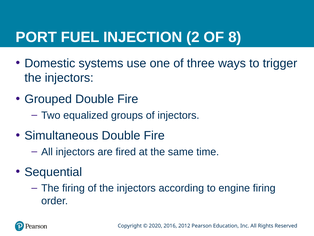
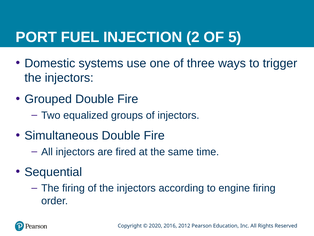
8: 8 -> 5 (235, 37)
